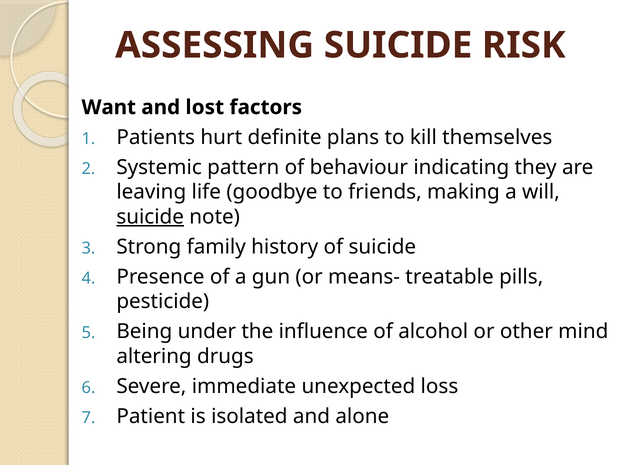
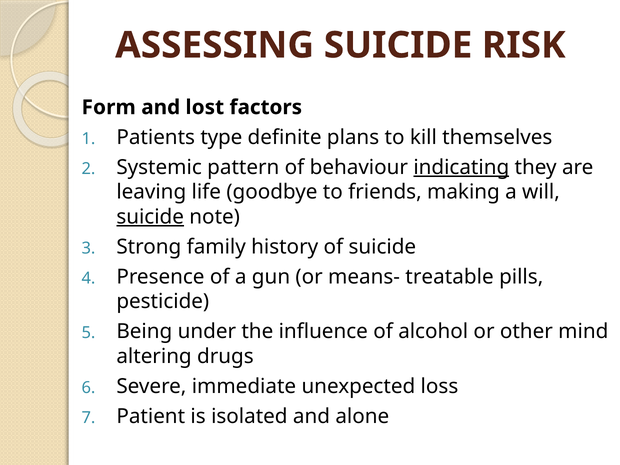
Want: Want -> Form (109, 107)
hurt: hurt -> type (221, 137)
indicating underline: none -> present (461, 167)
